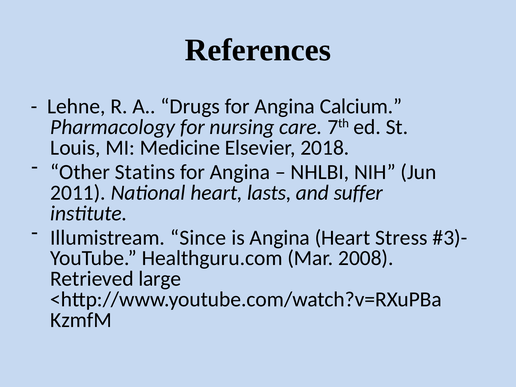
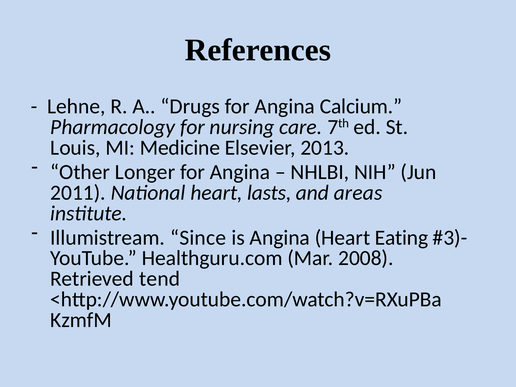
2018: 2018 -> 2013 (325, 148)
Statins: Statins -> Longer (145, 172)
suffer: suffer -> areas (358, 193)
Stress: Stress -> Eating (402, 238)
large: large -> tend (160, 279)
